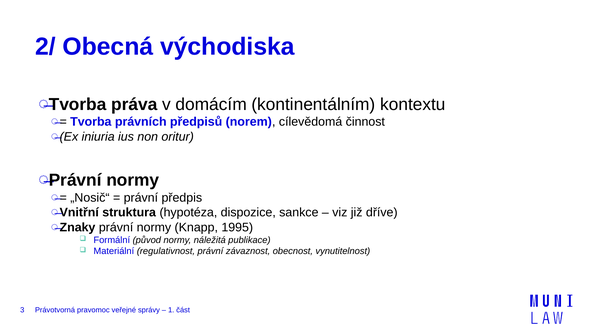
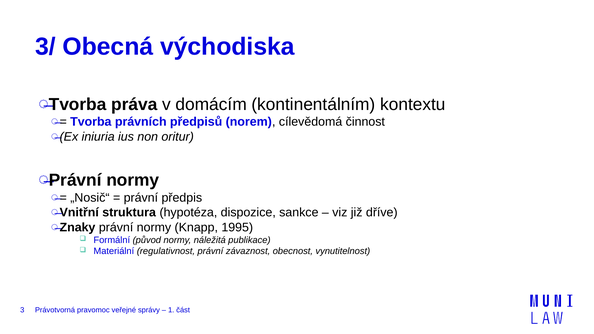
2/: 2/ -> 3/ (45, 47)
